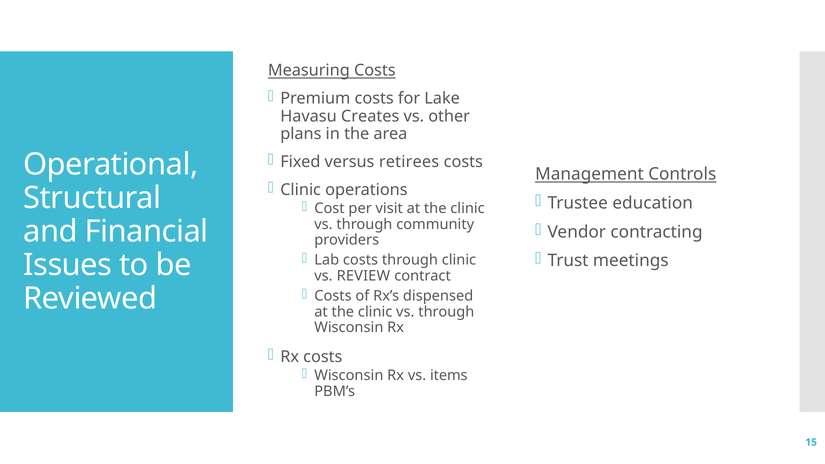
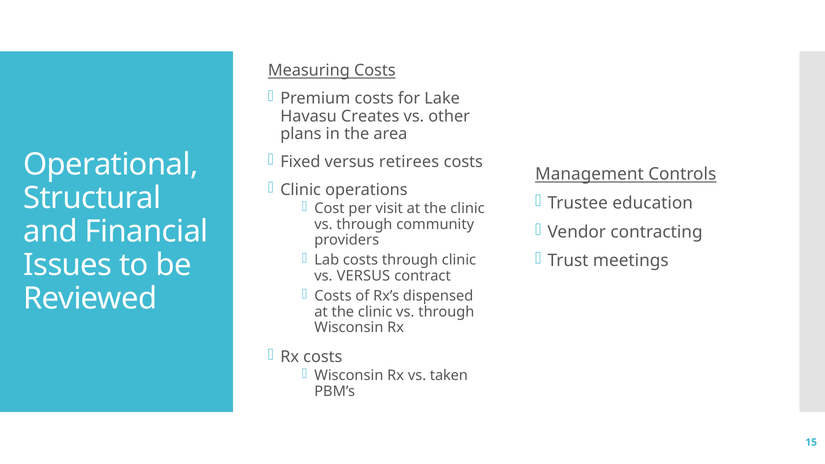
vs REVIEW: REVIEW -> VERSUS (363, 276)
items: items -> taken (449, 376)
